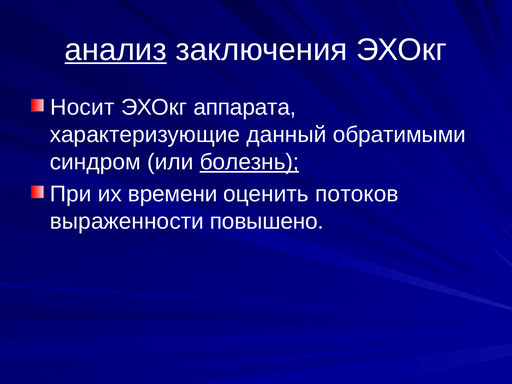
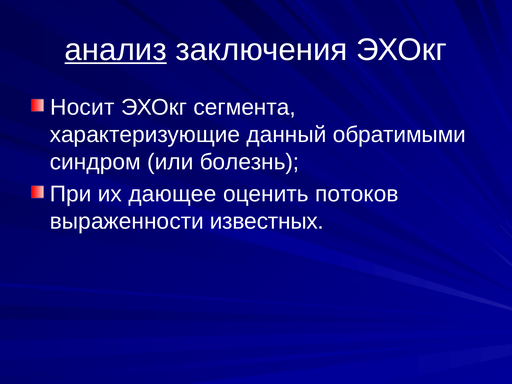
аппарата: аппарата -> сегмента (245, 107)
болезнь underline: present -> none (249, 162)
времени: времени -> дающее (172, 194)
повышено: повышено -> известных (267, 221)
